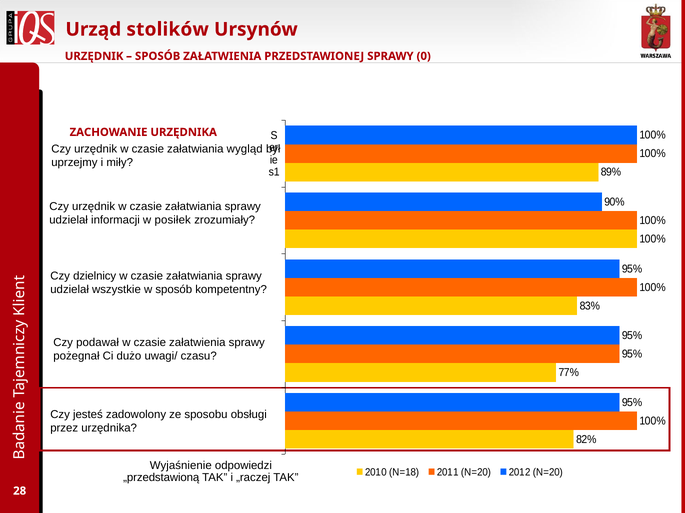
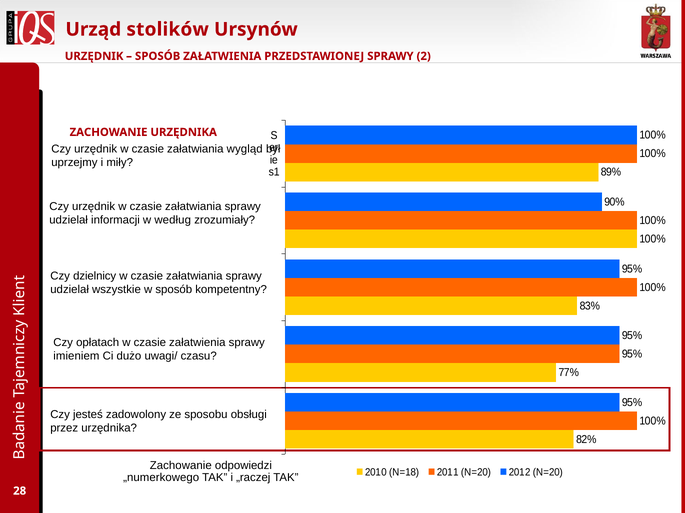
0: 0 -> 2 (424, 56)
posiłek: posiłek -> według (173, 220)
podawał: podawał -> opłatach (98, 343)
pożegnał: pożegnał -> imieniem (76, 357)
Wyjaśnienie: Wyjaśnienie -> Zachowanie (181, 466)
„przedstawioną: „przedstawioną -> „numerkowego (161, 478)
